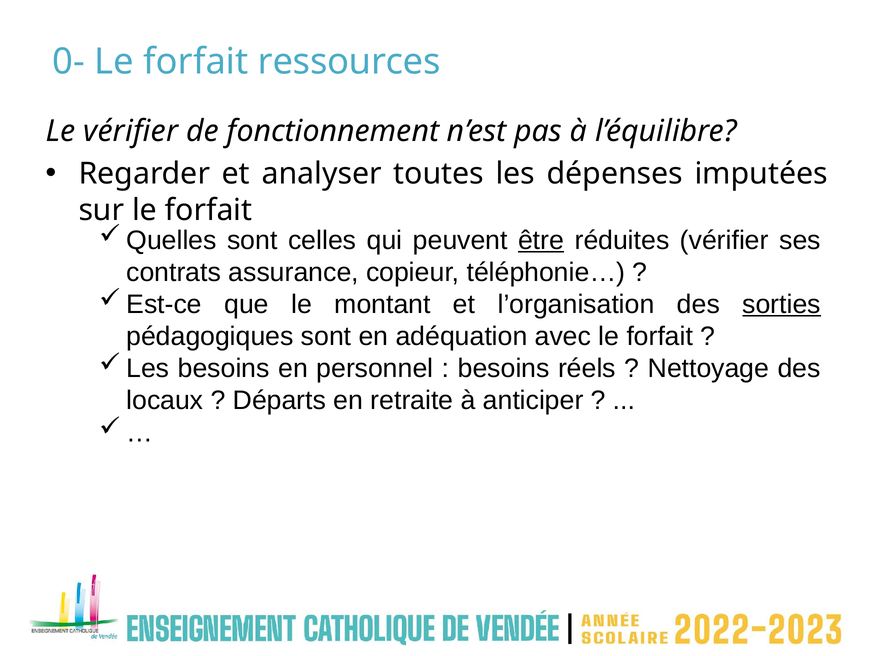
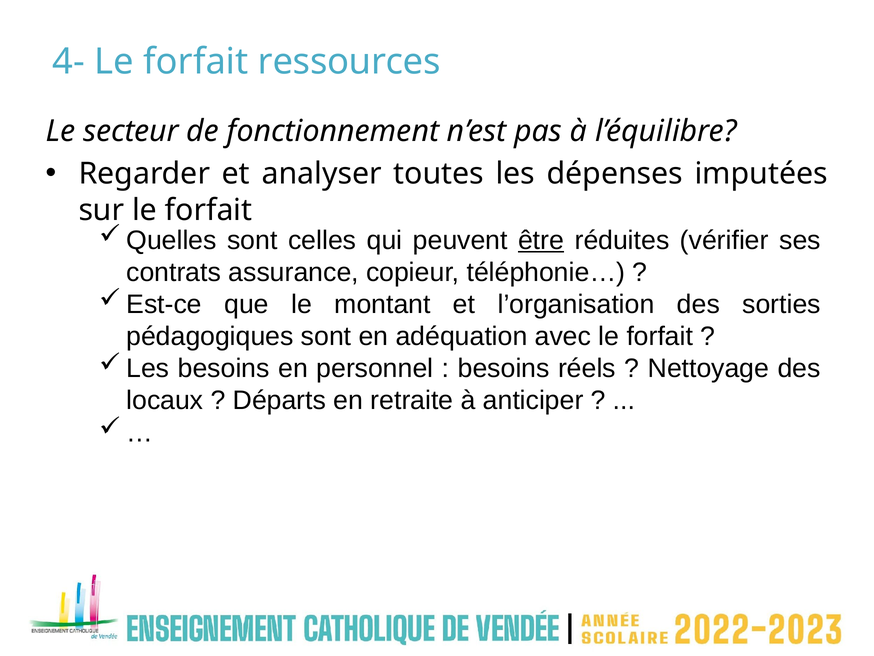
0-: 0- -> 4- (69, 62)
Le vérifier: vérifier -> secteur (131, 131)
sorties underline: present -> none (782, 304)
